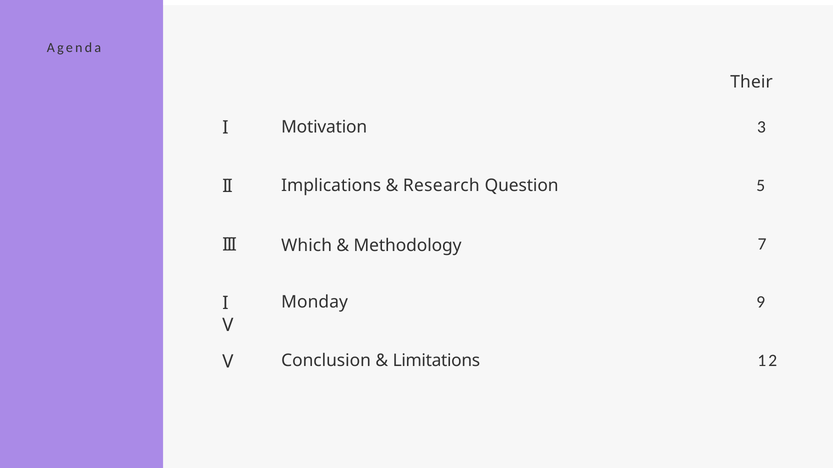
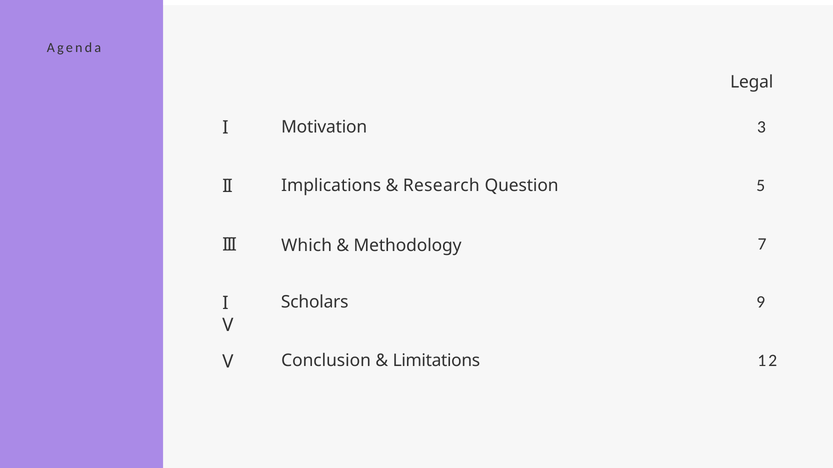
Their: Their -> Legal (752, 82)
Monday: Monday -> Scholars (315, 303)
